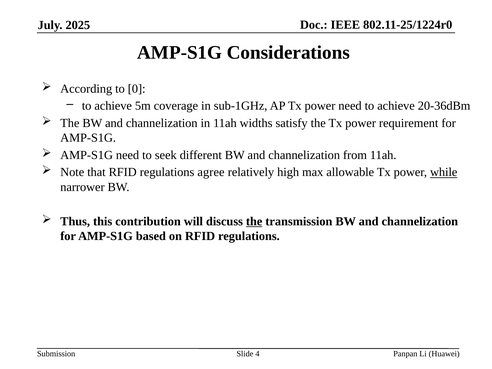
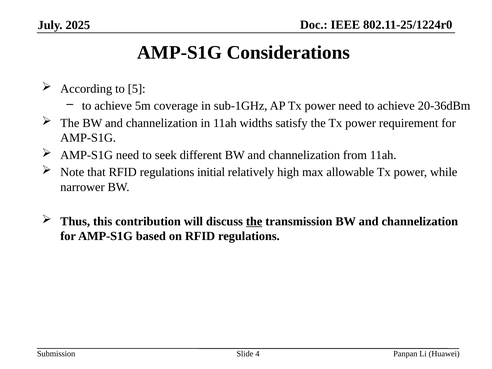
0: 0 -> 5 (137, 89)
agree: agree -> initial (211, 172)
while underline: present -> none (444, 172)
